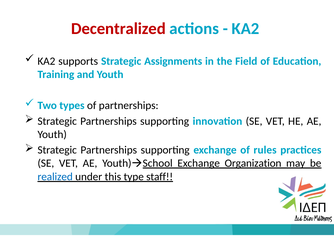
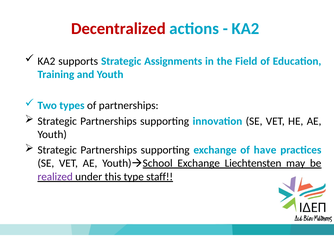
rules: rules -> have (265, 150)
Organization: Organization -> Liechtensten (253, 164)
realized colour: blue -> purple (55, 177)
